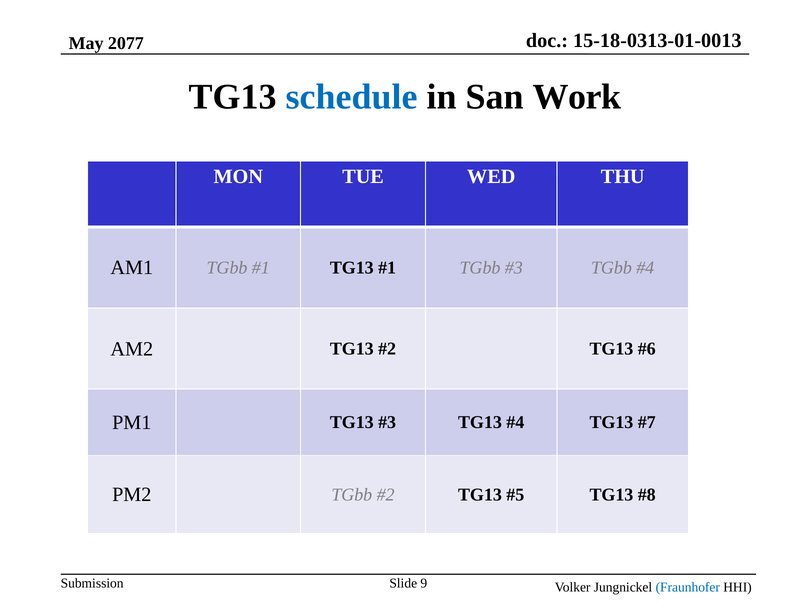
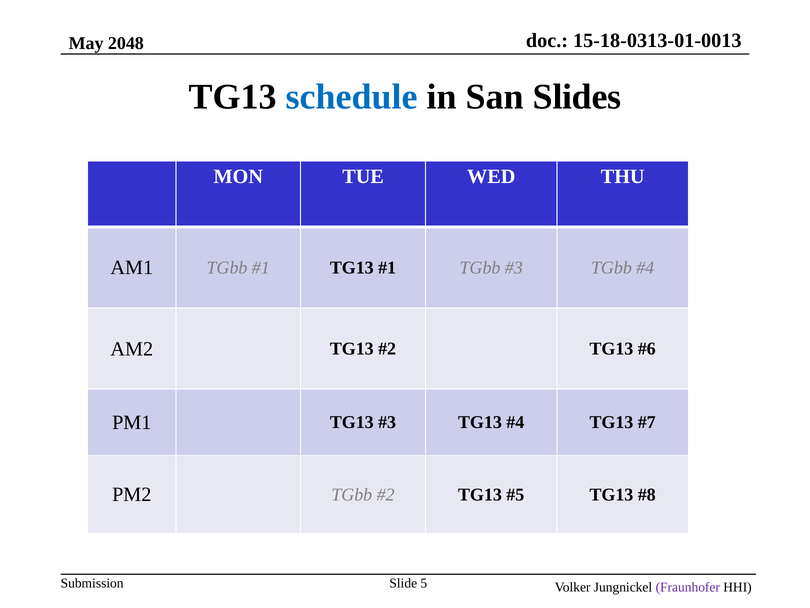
2077: 2077 -> 2048 (126, 43)
Work: Work -> Slides (577, 97)
9: 9 -> 5 (424, 583)
Fraunhofer colour: blue -> purple (688, 587)
